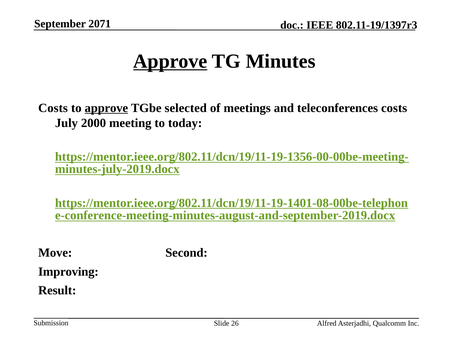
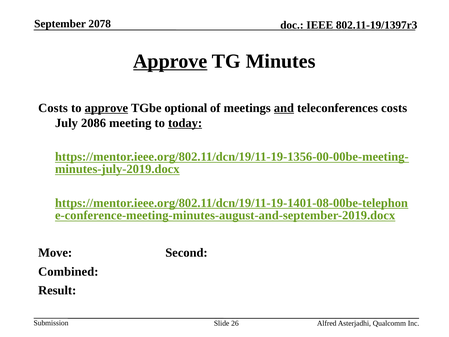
2071: 2071 -> 2078 (100, 24)
selected: selected -> optional (186, 108)
and underline: none -> present (284, 108)
2000: 2000 -> 2086 (94, 123)
today underline: none -> present (185, 123)
Improving: Improving -> Combined (68, 271)
